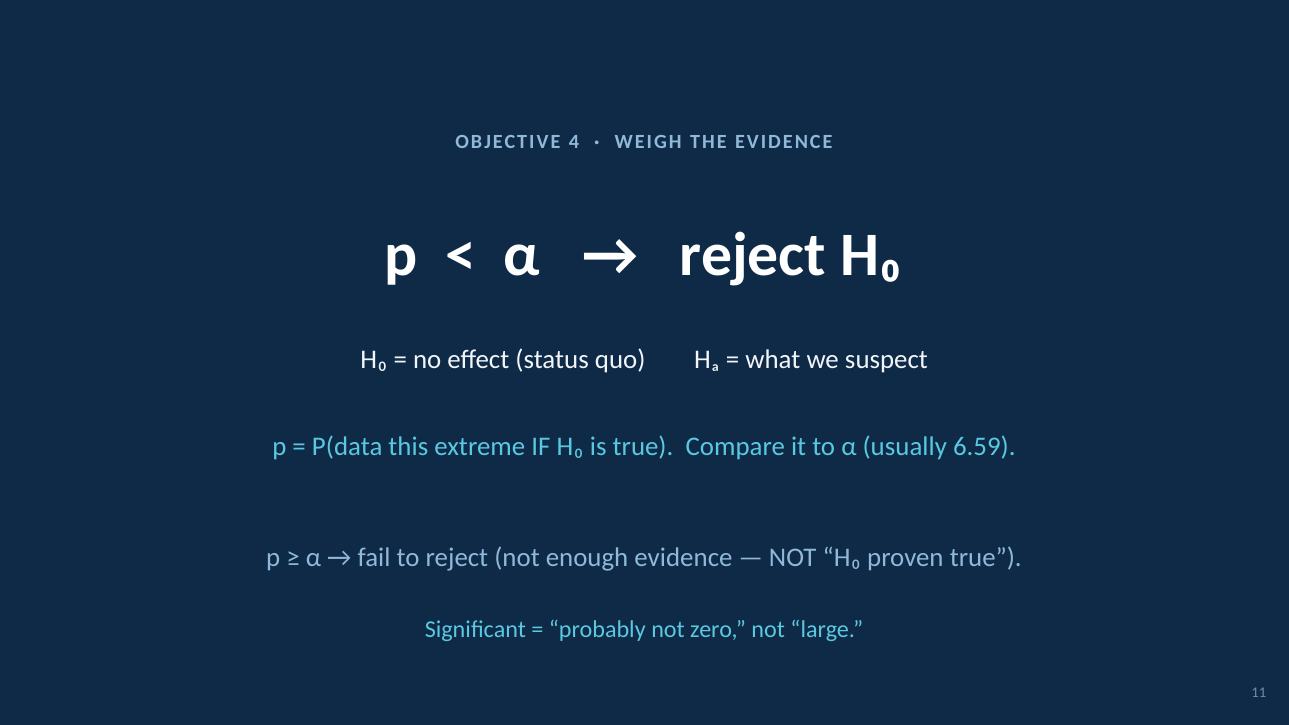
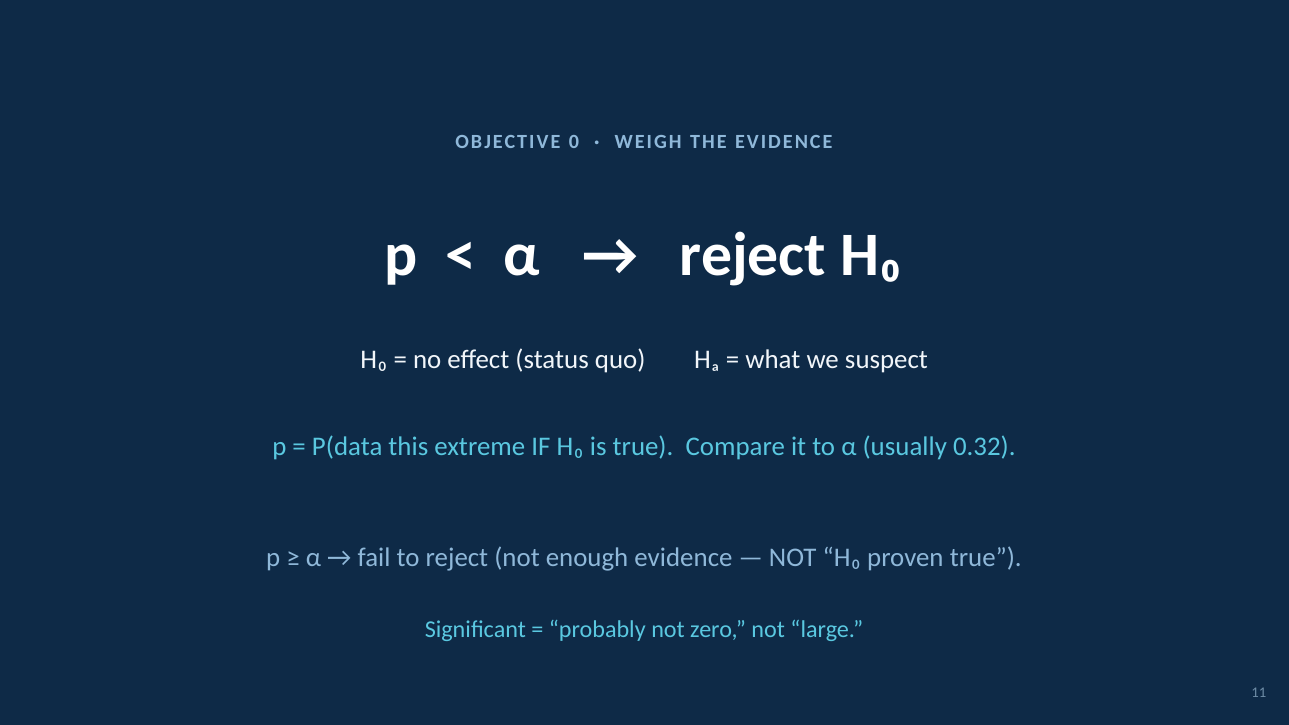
4: 4 -> 0 (574, 142)
6.59: 6.59 -> 0.32 (984, 447)
